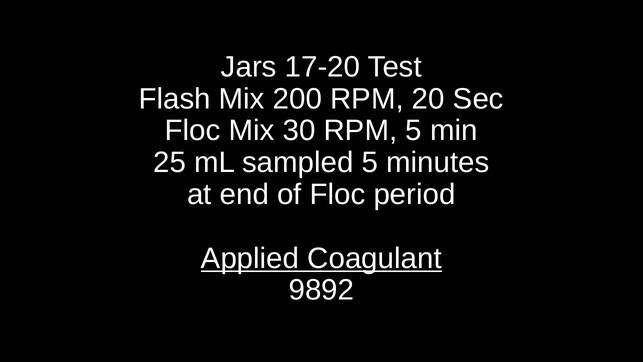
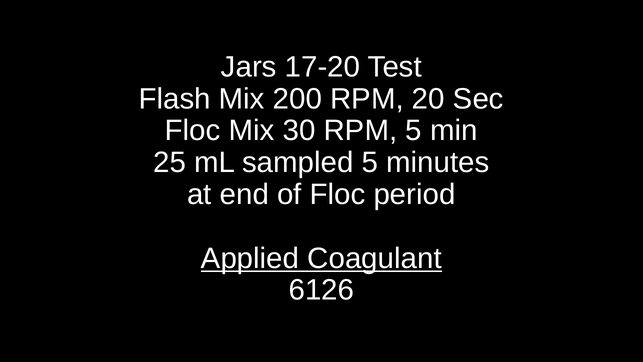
9892: 9892 -> 6126 (321, 290)
